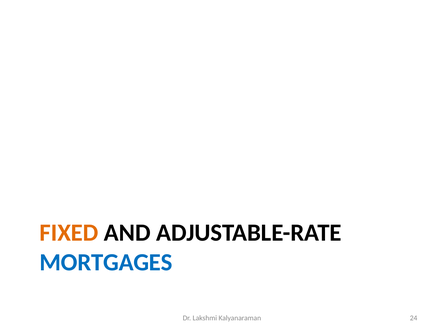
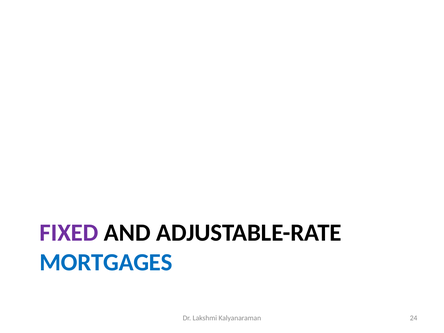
FIXED colour: orange -> purple (69, 233)
